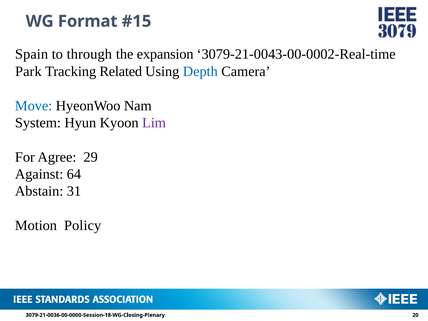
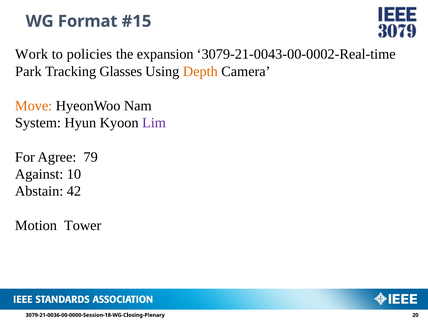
Spain: Spain -> Work (32, 54)
through: through -> policies (89, 54)
Related: Related -> Glasses (121, 71)
Depth colour: blue -> orange (200, 71)
Move colour: blue -> orange (34, 106)
29: 29 -> 79 (91, 157)
64: 64 -> 10 (74, 174)
31: 31 -> 42 (74, 191)
Policy: Policy -> Tower (83, 225)
